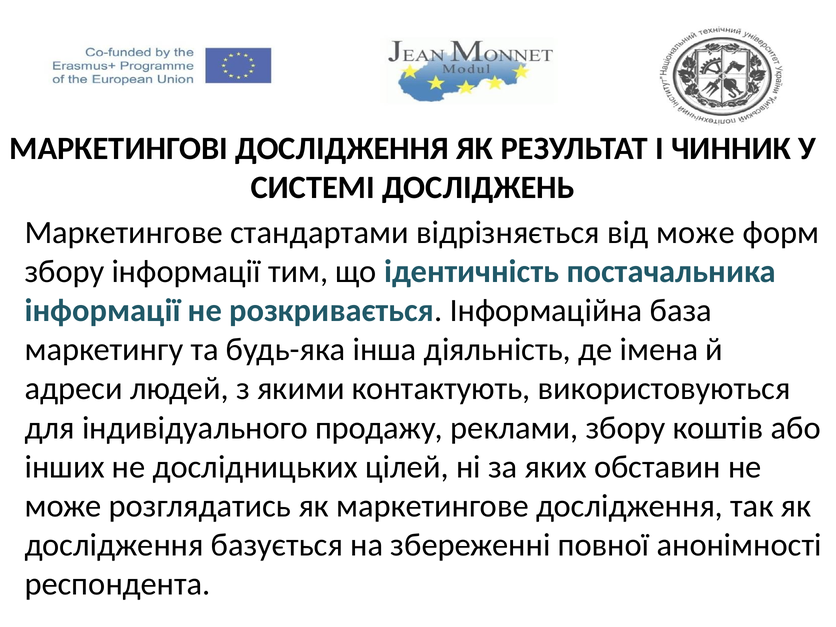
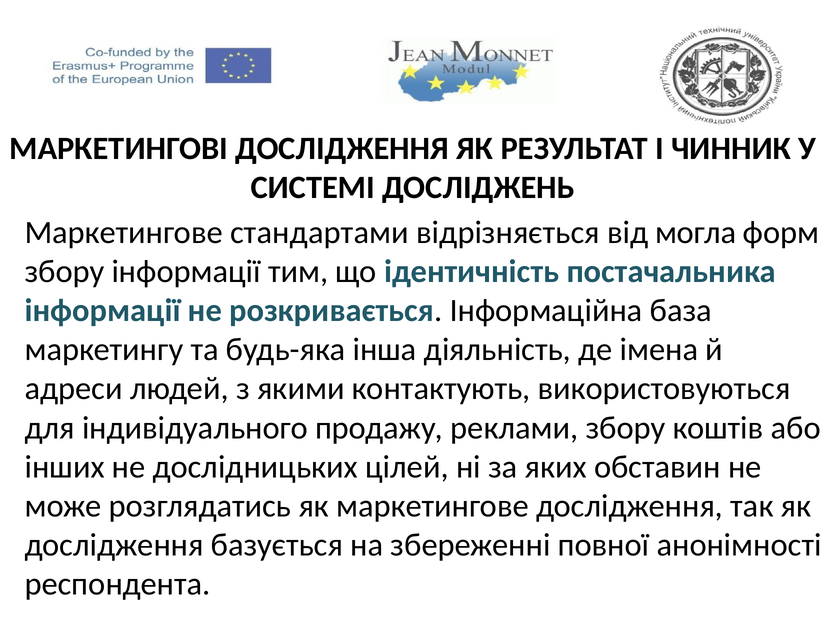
від може: може -> могла (696, 233)
